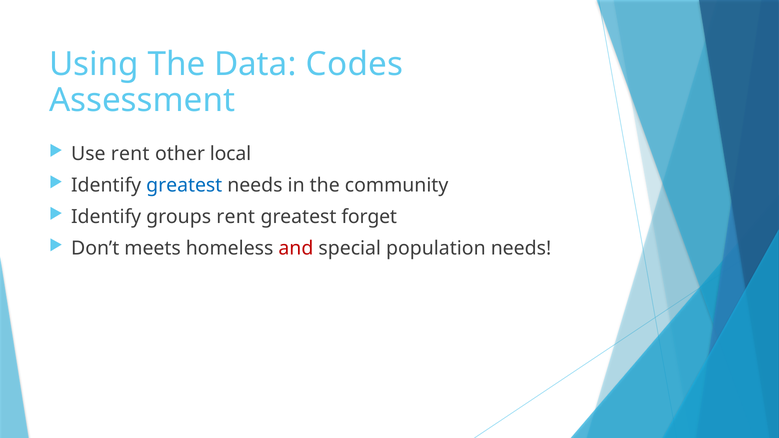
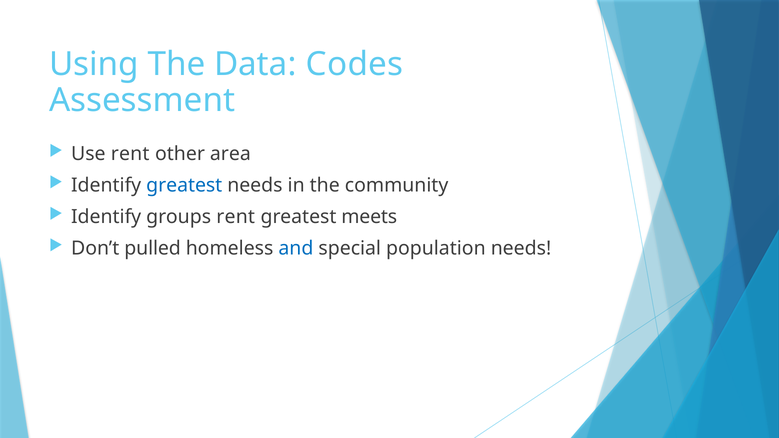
local: local -> area (230, 154)
forget: forget -> meets (369, 217)
meets: meets -> pulled (153, 248)
and colour: red -> blue (296, 248)
